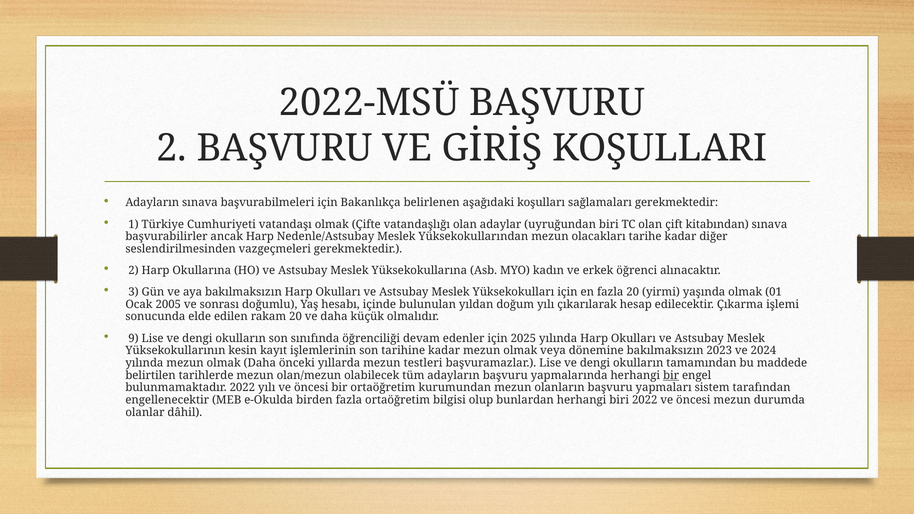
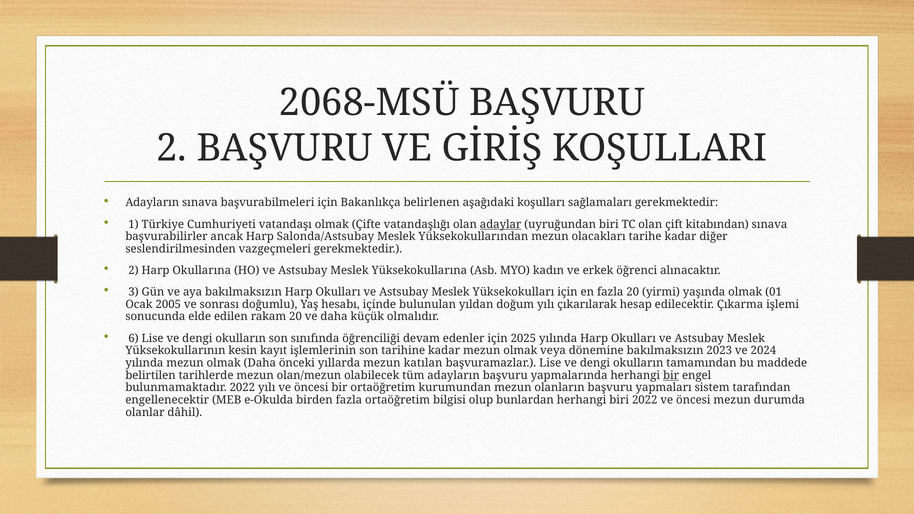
2022-MSÜ: 2022-MSÜ -> 2068-MSÜ (369, 103)
adaylar underline: none -> present (501, 224)
Nedenle/Astsubay: Nedenle/Astsubay -> Salonda/Astsubay (325, 237)
9: 9 -> 6 (133, 338)
testleri: testleri -> katılan (423, 363)
